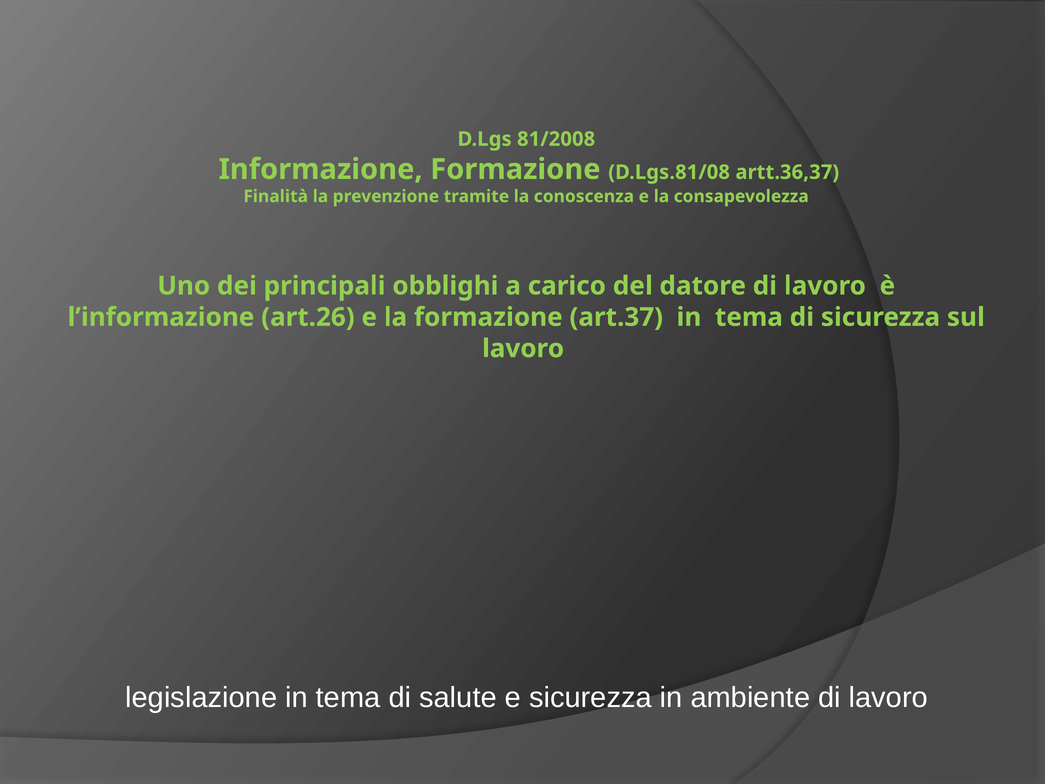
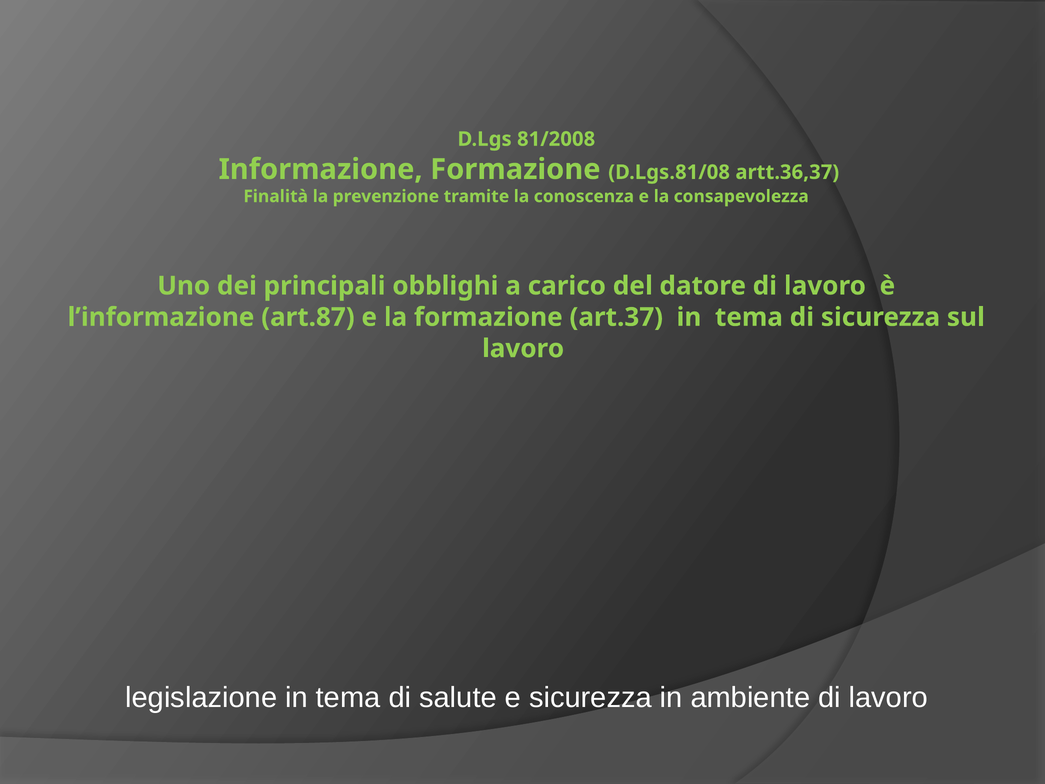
art.26: art.26 -> art.87 (308, 317)
